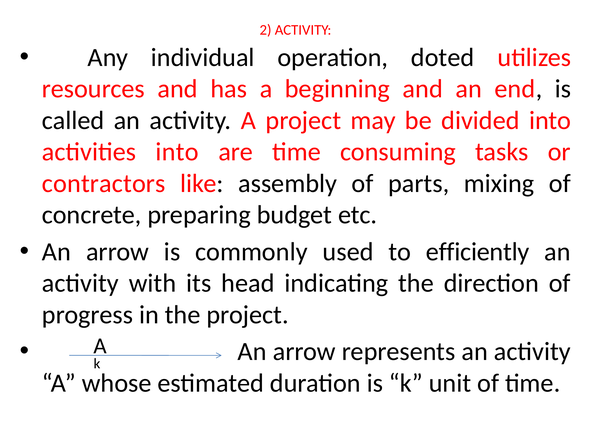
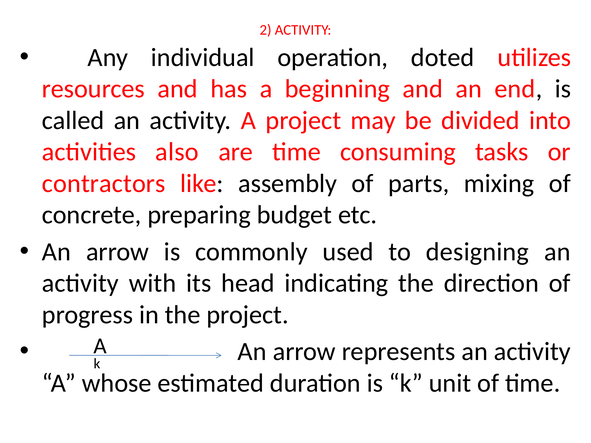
activities into: into -> also (177, 152)
efficiently: efficiently -> designing (477, 252)
